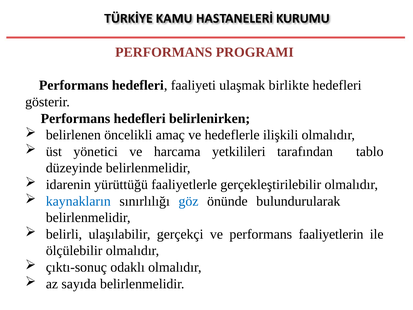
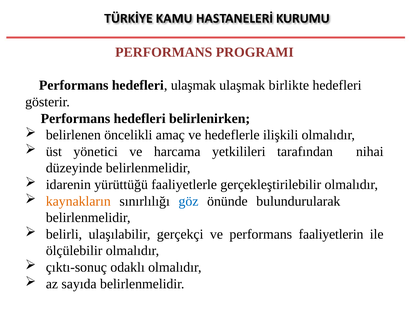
hedefleri faaliyeti: faaliyeti -> ulaşmak (193, 85)
tablo: tablo -> nihai (370, 151)
kaynakların colour: blue -> orange (78, 201)
